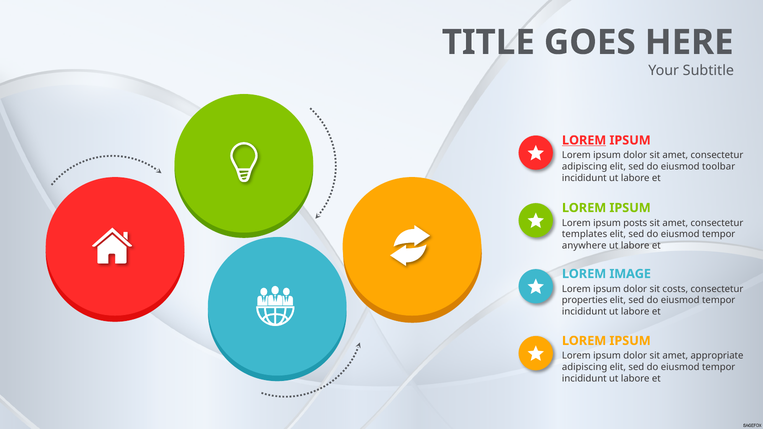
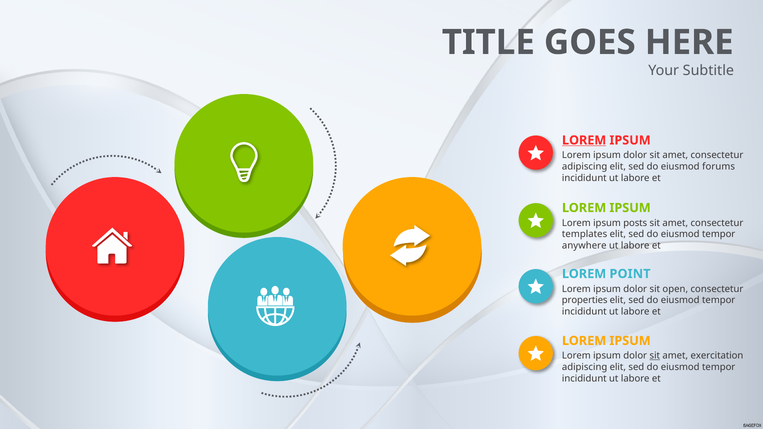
toolbar: toolbar -> forums (719, 167)
IMAGE: IMAGE -> POINT (630, 274)
costs: costs -> open (675, 289)
sit underline: none -> present (655, 356)
appropriate: appropriate -> exercitation (717, 356)
